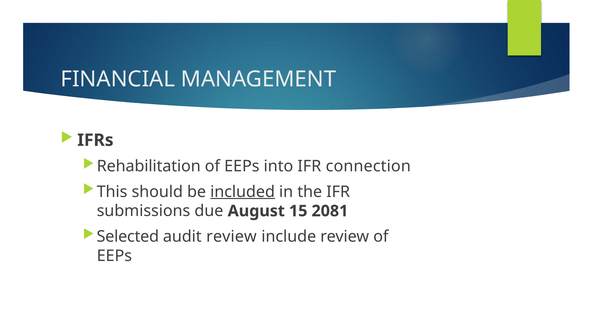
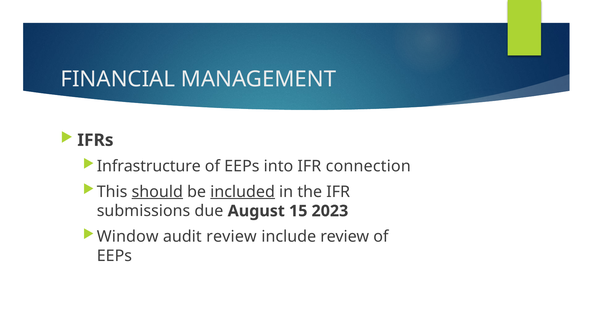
Rehabilitation: Rehabilitation -> Infrastructure (149, 167)
should underline: none -> present (157, 192)
2081: 2081 -> 2023 (330, 211)
Selected: Selected -> Window (128, 237)
